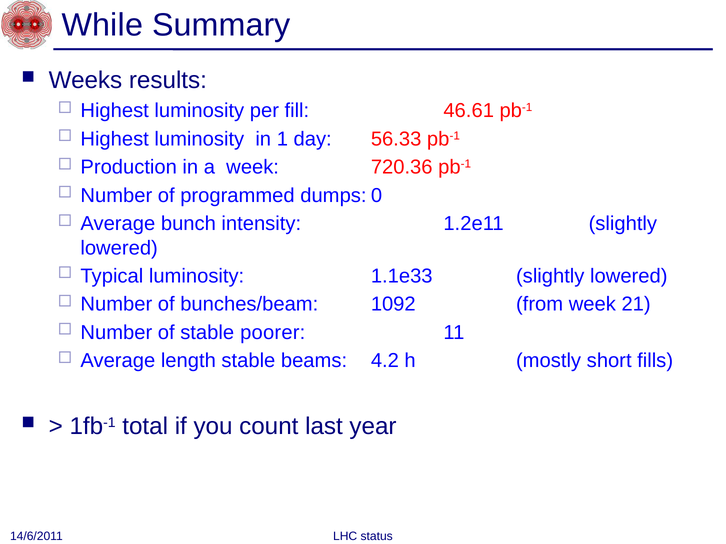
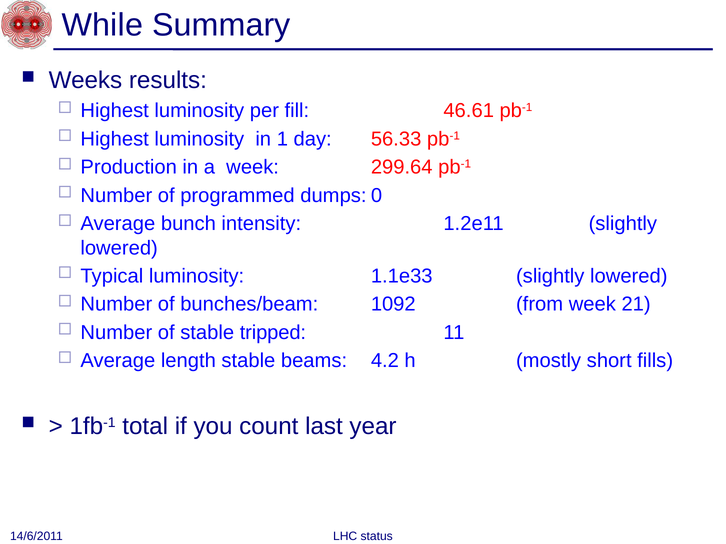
720.36: 720.36 -> 299.64 (402, 167)
poorer: poorer -> tripped (273, 333)
